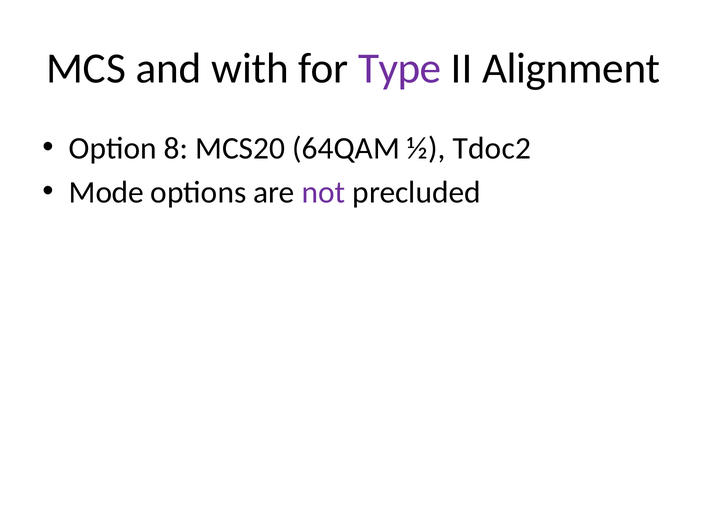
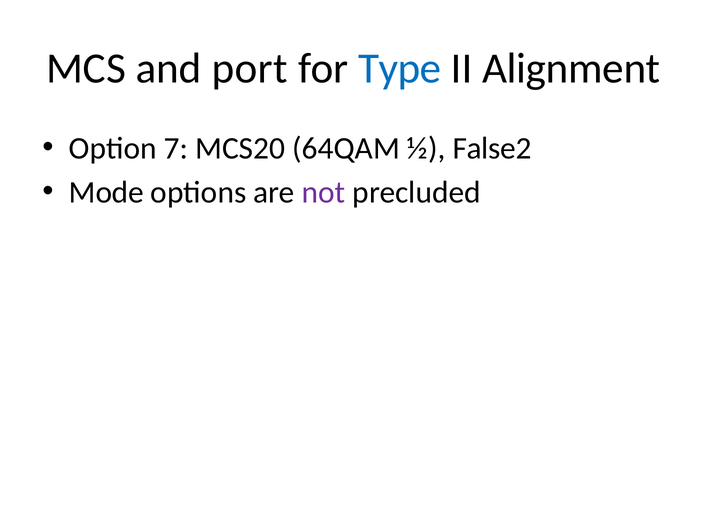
with: with -> port (250, 68)
Type colour: purple -> blue (400, 68)
8: 8 -> 7 (176, 148)
Tdoc2: Tdoc2 -> False2 (492, 148)
